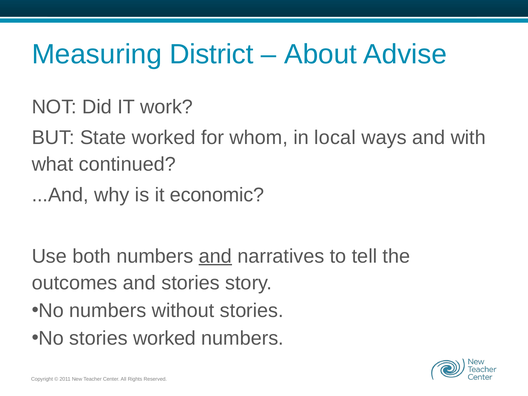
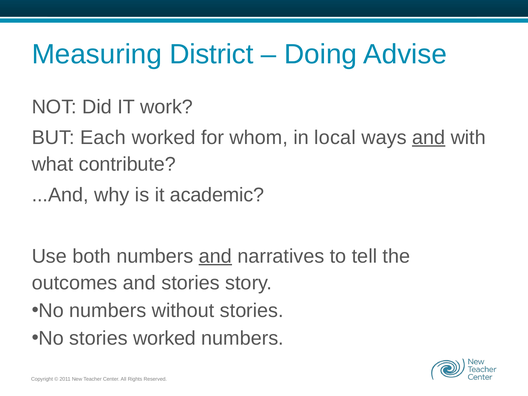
About: About -> Doing (321, 54)
State: State -> Each (103, 137)
and underline: none -> present (429, 137)
continued: continued -> contribute (127, 164)
economic: economic -> academic (217, 195)
